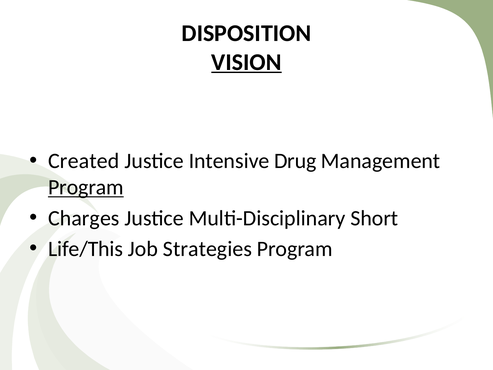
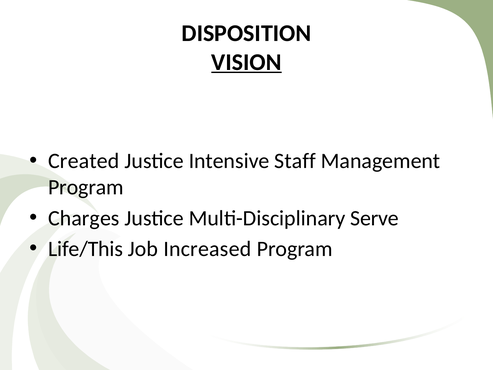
Drug: Drug -> Staff (295, 161)
Program underline: present -> none (86, 187)
Short: Short -> Serve (374, 218)
Strategies: Strategies -> Increased (207, 249)
